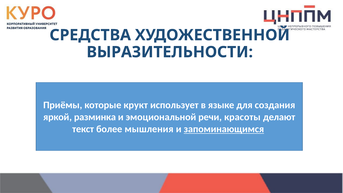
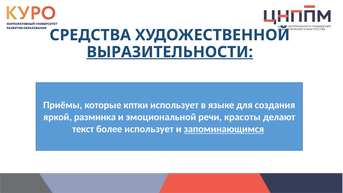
ВЫРАЗИТЕЛЬНОСТИ underline: none -> present (170, 52)
крукт: крукт -> кптки (136, 105)
более мышления: мышления -> использует (149, 129)
